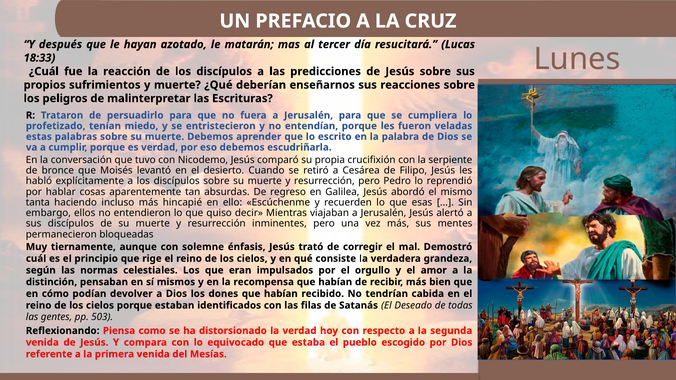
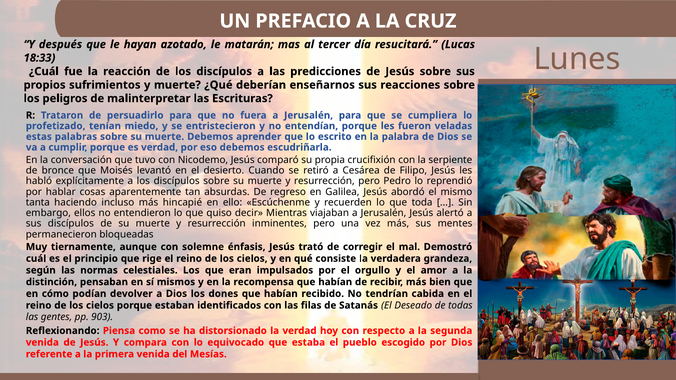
esas: esas -> toda (422, 203)
503: 503 -> 903 (102, 317)
